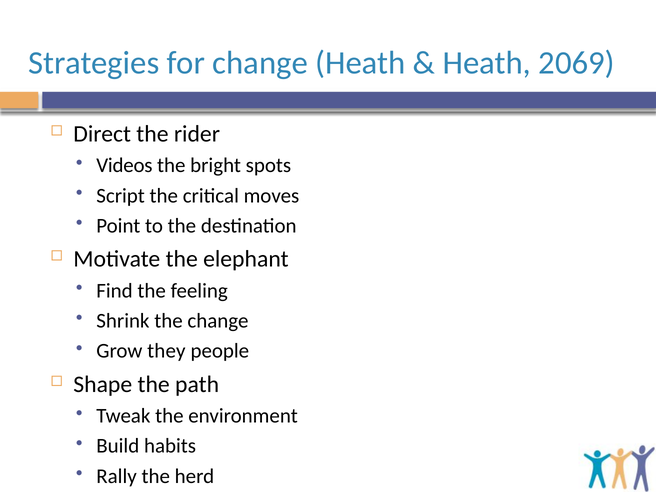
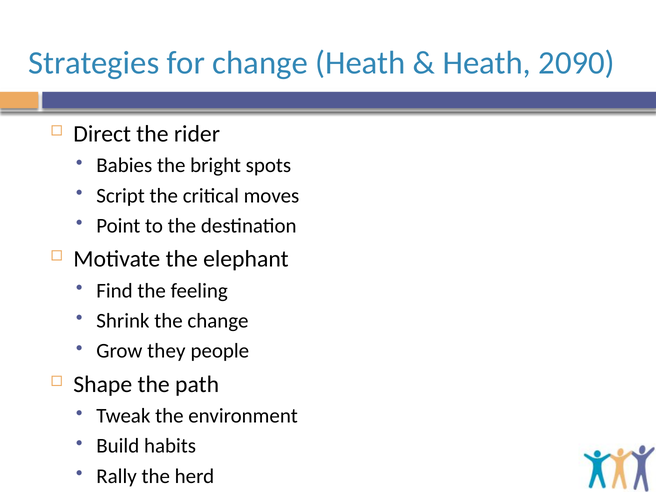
2069: 2069 -> 2090 (577, 63)
Videos: Videos -> Babies (124, 165)
